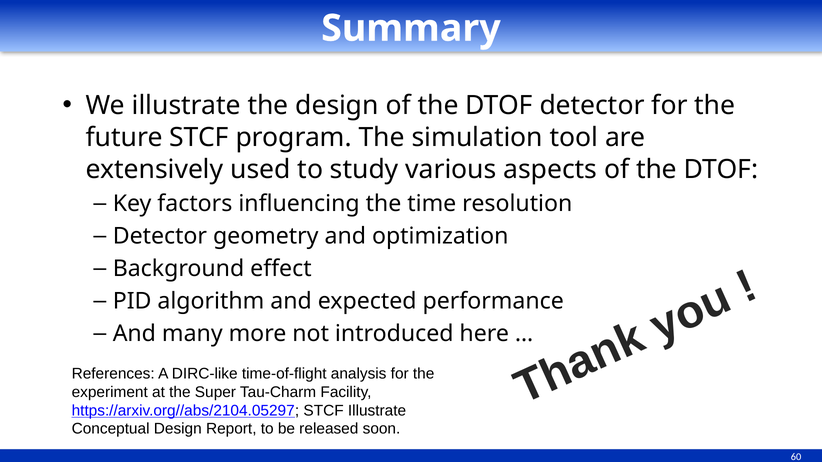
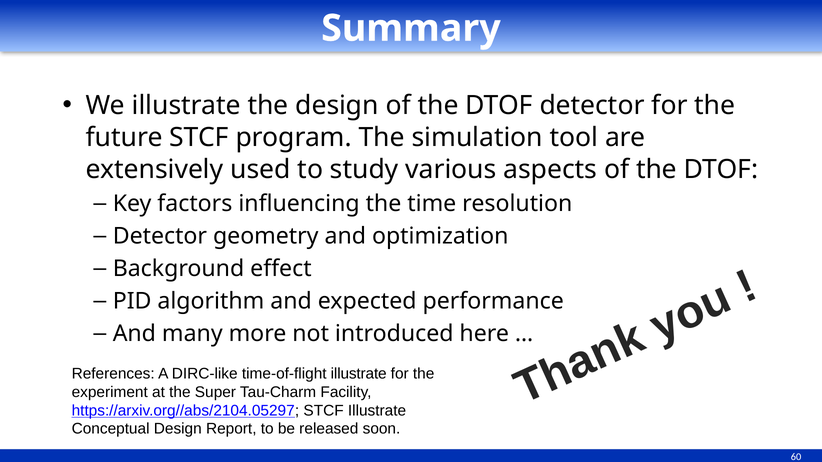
time-of-flight analysis: analysis -> illustrate (359, 374)
